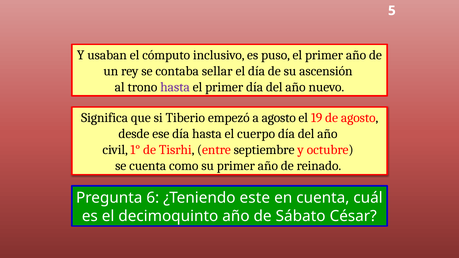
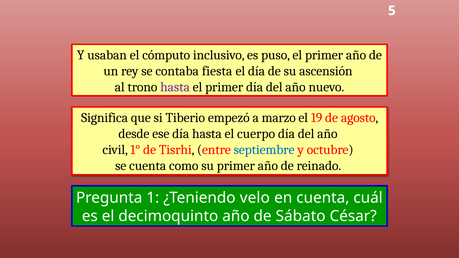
sellar: sellar -> fiesta (217, 71)
a agosto: agosto -> marzo (279, 118)
septiembre colour: black -> blue (264, 150)
6: 6 -> 1 (153, 198)
este: este -> velo (255, 198)
